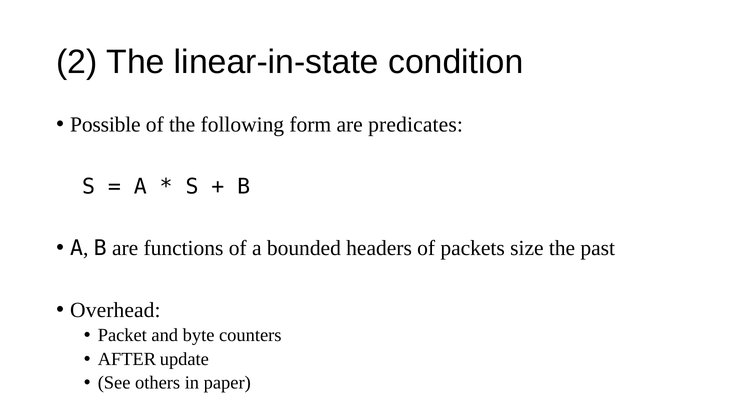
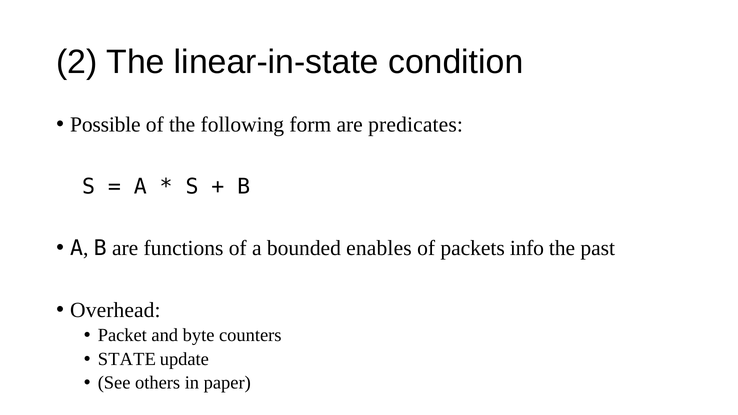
headers: headers -> enables (379, 248)
size: size -> info (527, 248)
AFTER: AFTER -> STATE (127, 359)
